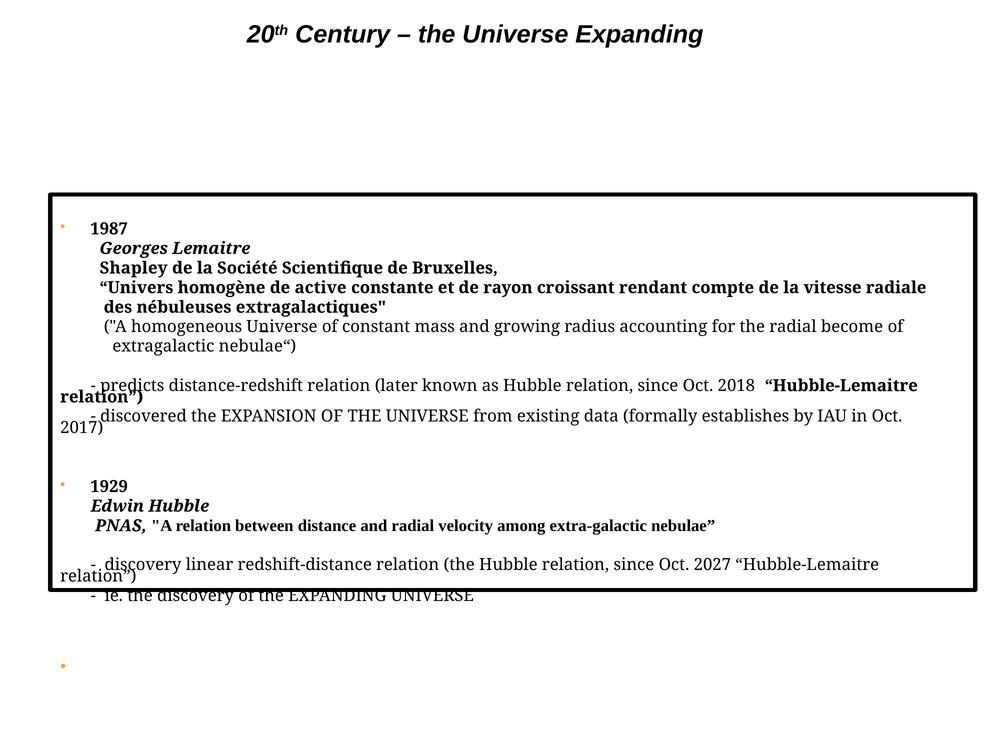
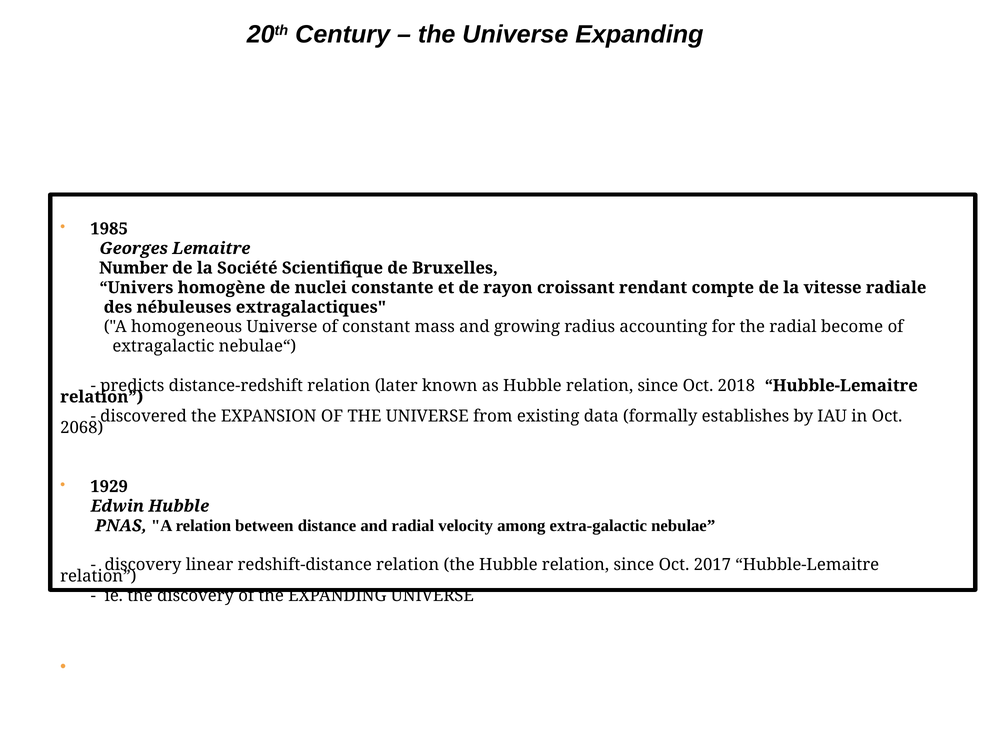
1987: 1987 -> 1985 (109, 229)
Shapley: Shapley -> Number (134, 268)
active: active -> nuclei (321, 288)
2017: 2017 -> 2068 (82, 428)
2027: 2027 -> 2017 (712, 565)
